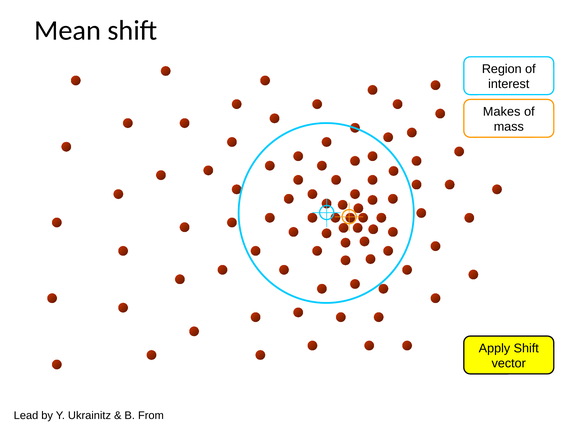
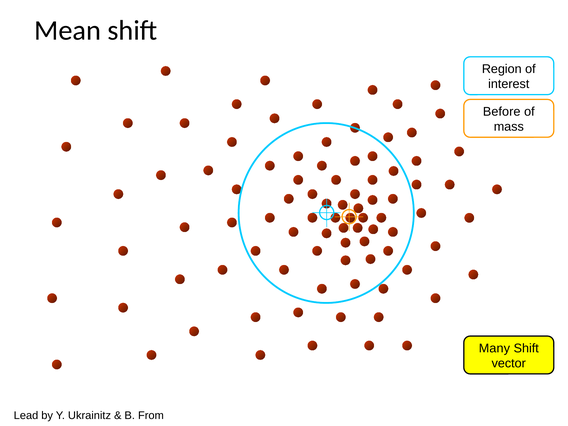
Makes: Makes -> Before (502, 112)
Apply: Apply -> Many (494, 348)
